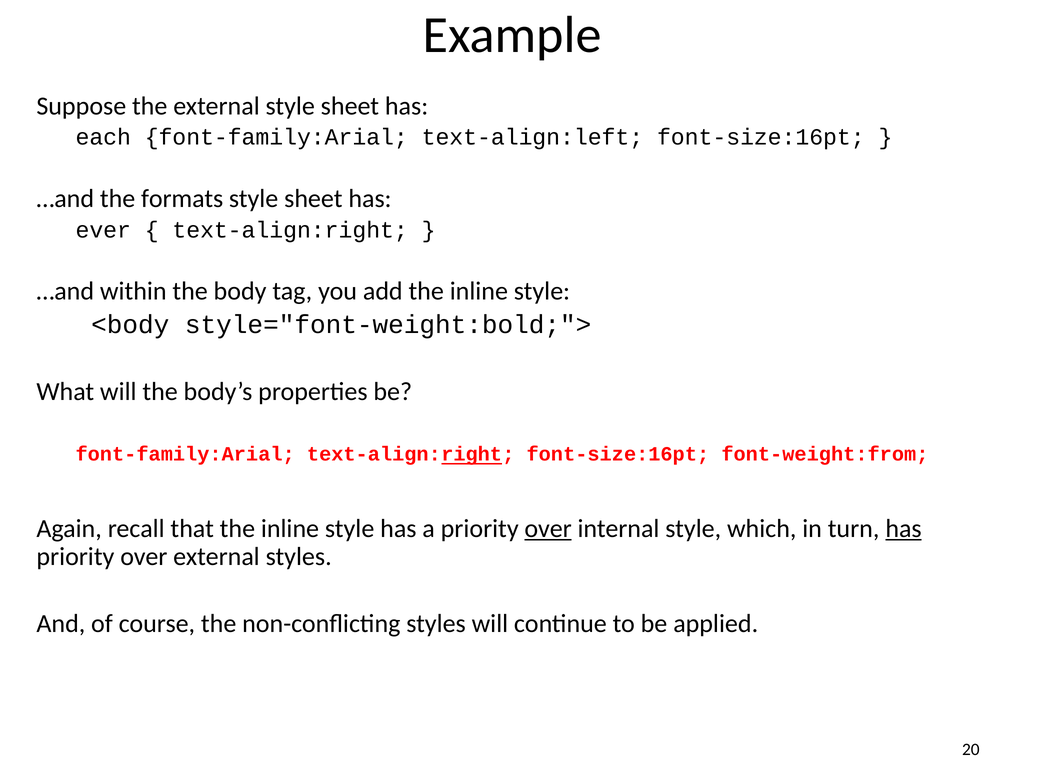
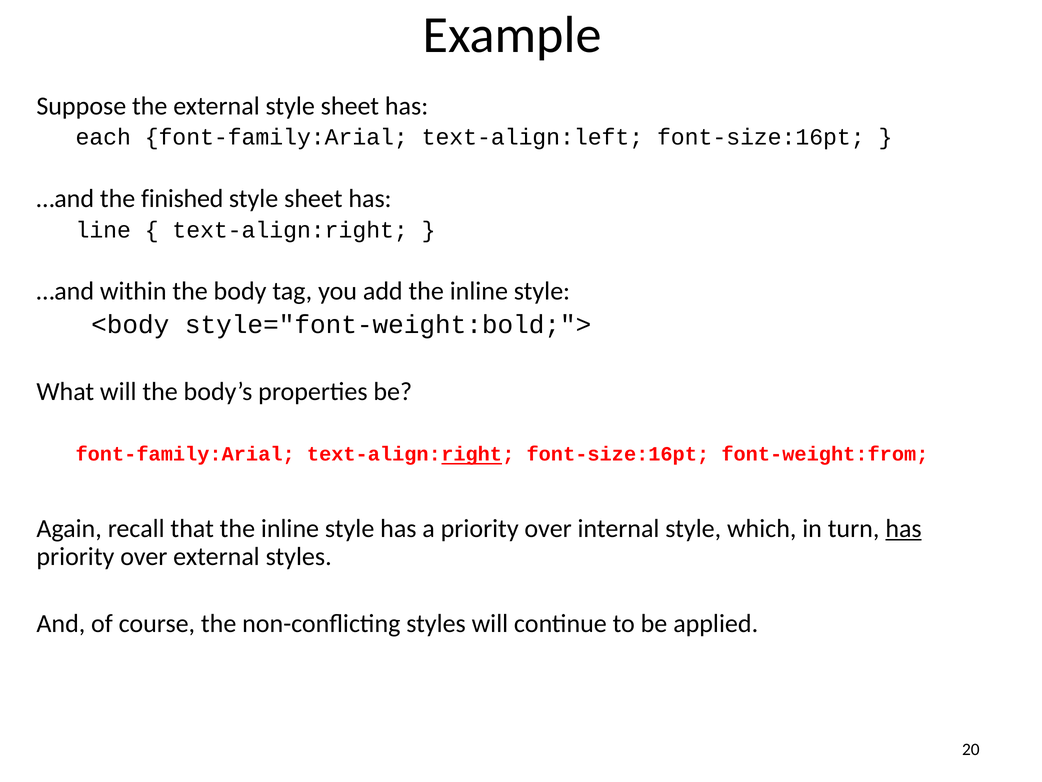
formats: formats -> finished (182, 199)
ever: ever -> line (103, 230)
over underline: present -> none (548, 528)
